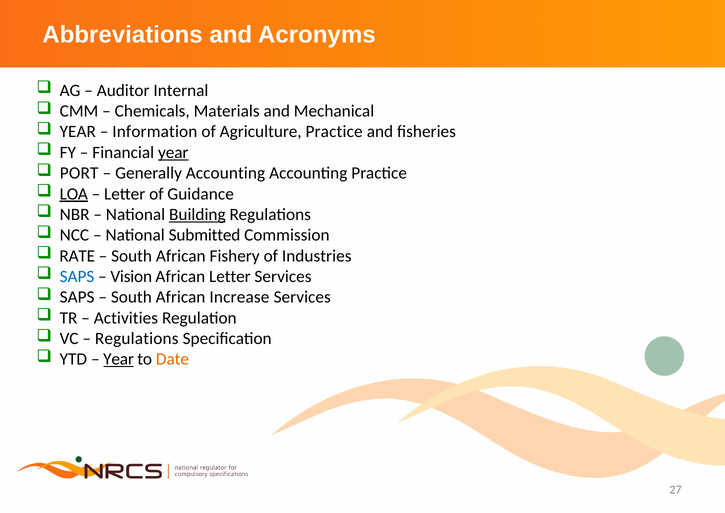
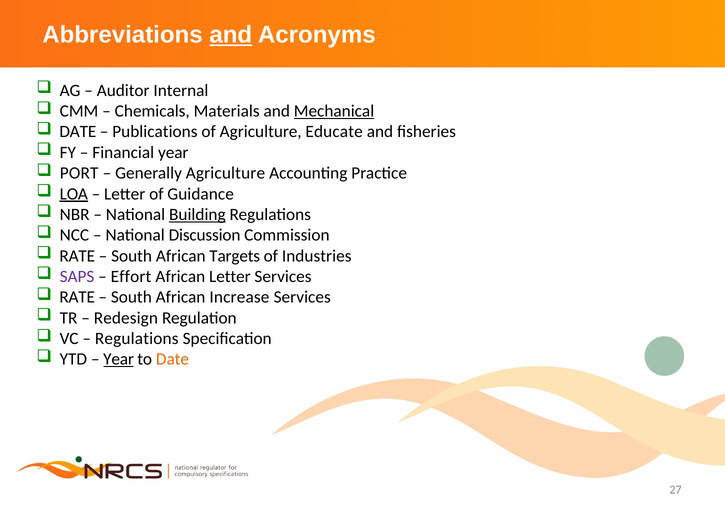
and underline: none -> present (231, 35)
Mechanical underline: none -> present (334, 111)
YEAR: YEAR -> DATE (78, 132)
Information: Information -> Publications (155, 132)
Agriculture Practice: Practice -> Educate (334, 132)
year underline: present -> none (173, 152)
Generally Accounting: Accounting -> Agriculture (225, 173)
Submitted: Submitted -> Discussion (205, 235)
Fishery: Fishery -> Targets (235, 256)
SAPS colour: blue -> purple (77, 277)
Vision: Vision -> Effort (131, 277)
SAPS: SAPS -> RATE (77, 297)
Activities: Activities -> Redesign (126, 318)
